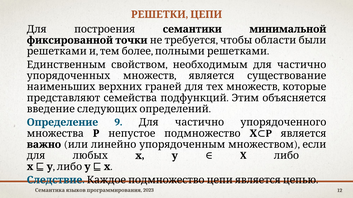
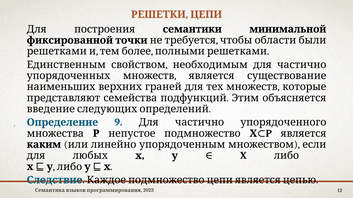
важно: важно -> каким (44, 145)
